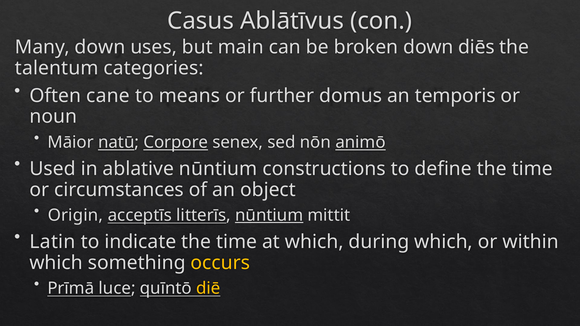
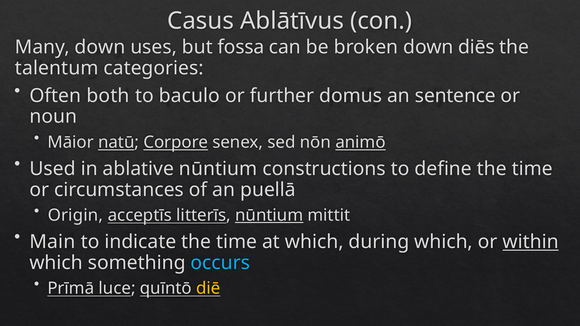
main: main -> fossa (241, 47)
cane: cane -> both (108, 96)
means: means -> baculo (189, 96)
temporis: temporis -> sentence (455, 96)
object: object -> puellā (268, 190)
Latin: Latin -> Main (52, 242)
within underline: none -> present (531, 242)
occurs colour: yellow -> light blue (220, 263)
